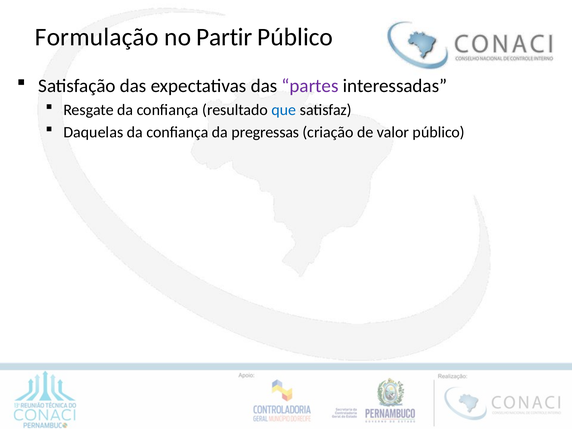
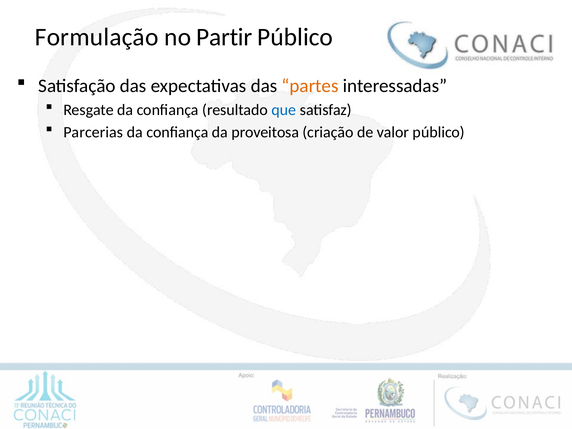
partes colour: purple -> orange (310, 86)
Daquelas: Daquelas -> Parcerias (93, 132)
pregressas: pregressas -> proveitosa (265, 132)
